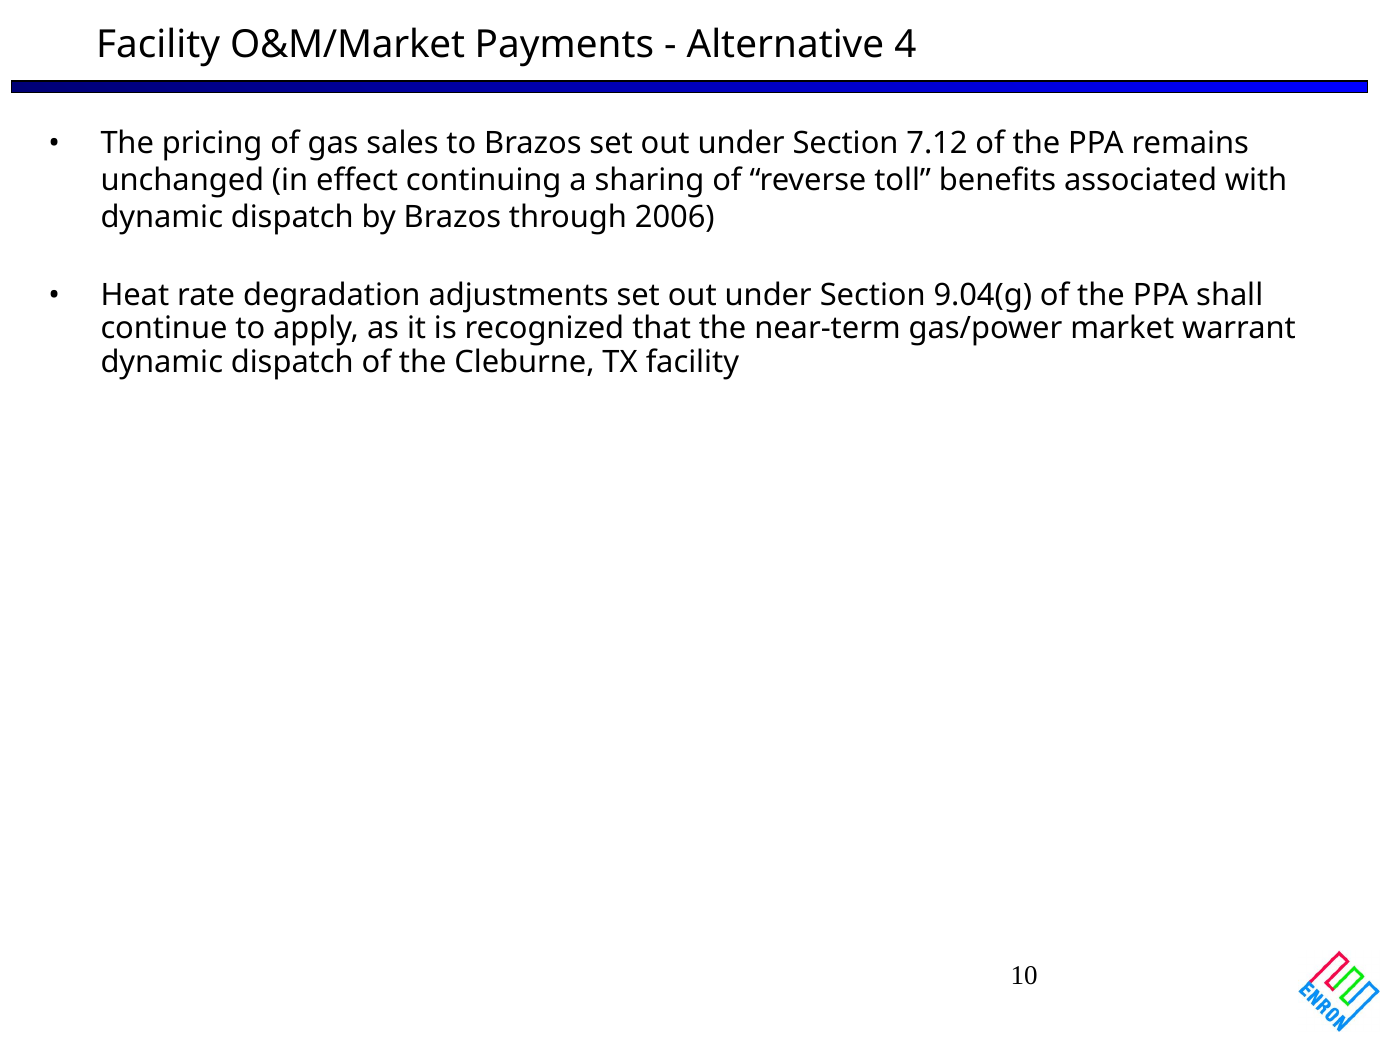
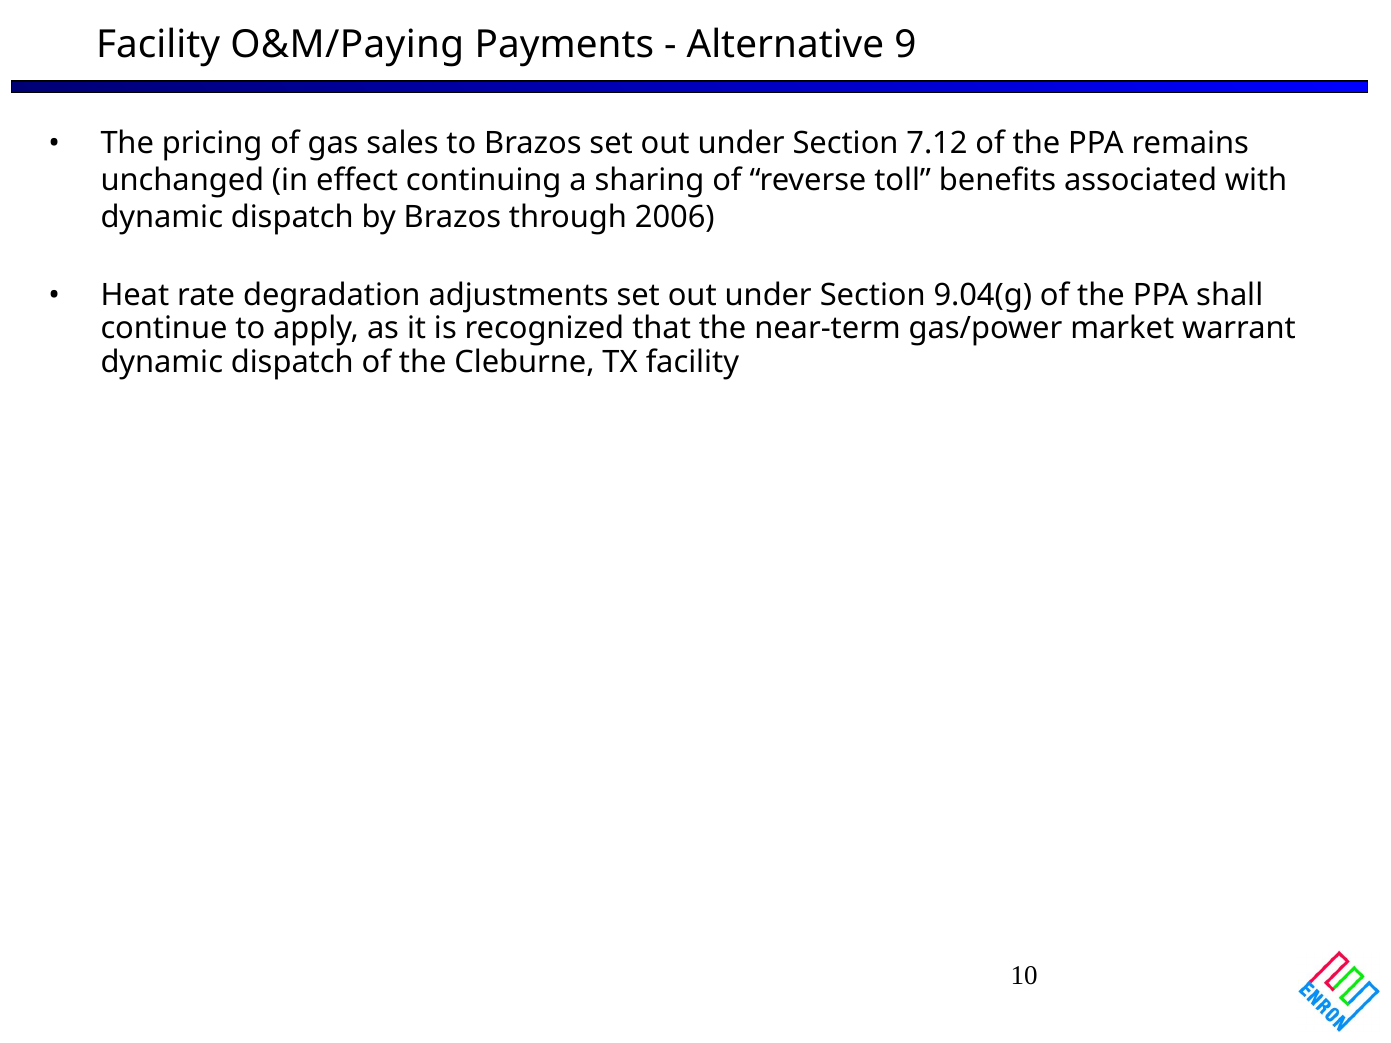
O&M/Market: O&M/Market -> O&M/Paying (347, 44)
4: 4 -> 9 (905, 44)
